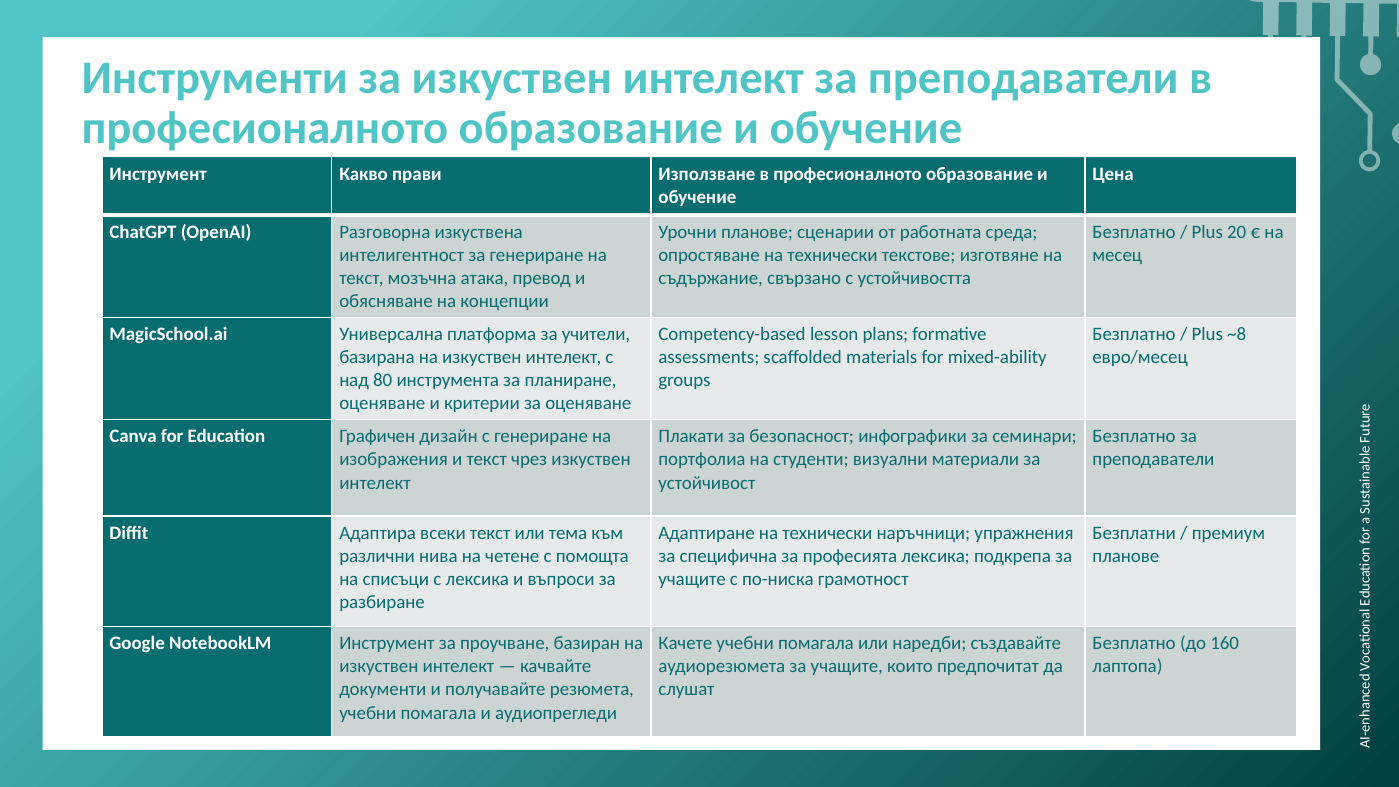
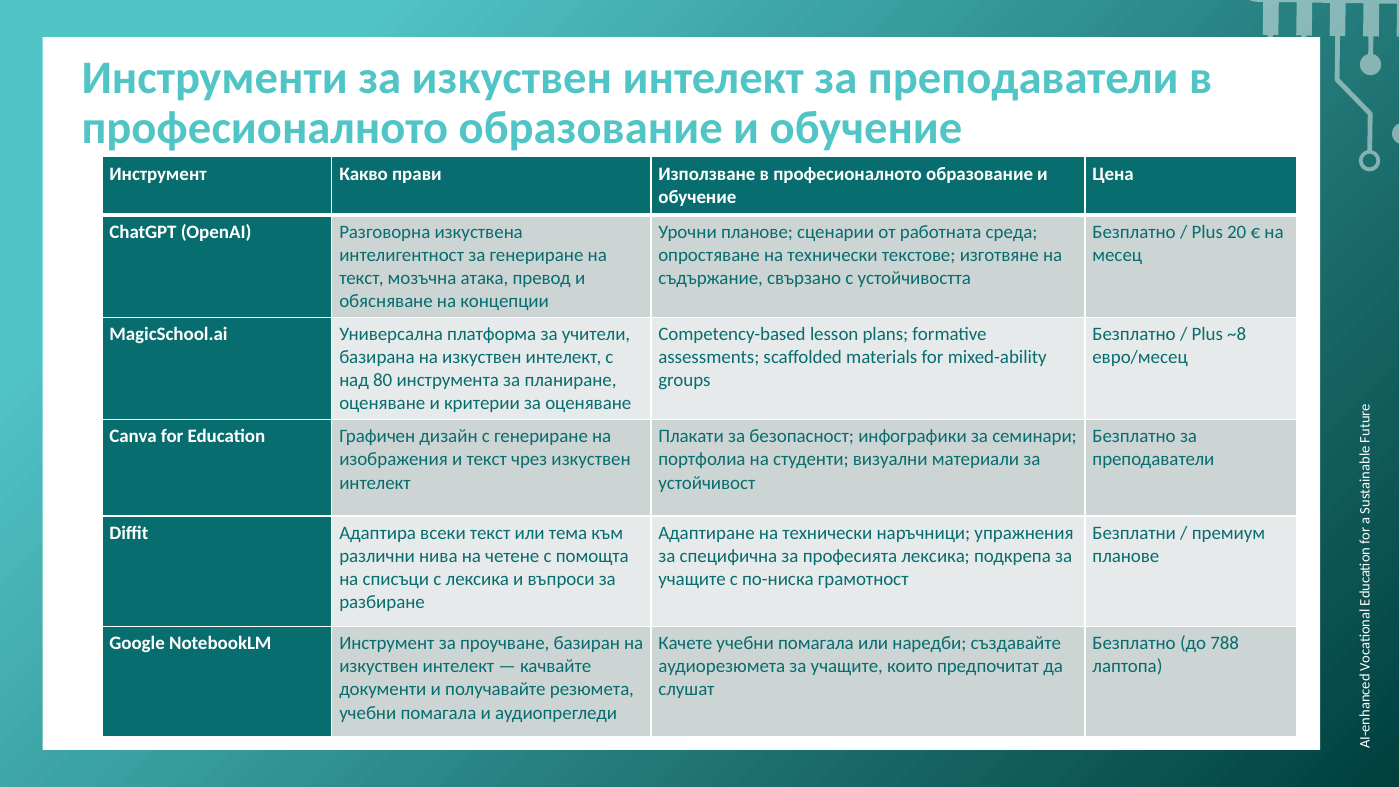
160: 160 -> 788 (1225, 643)
